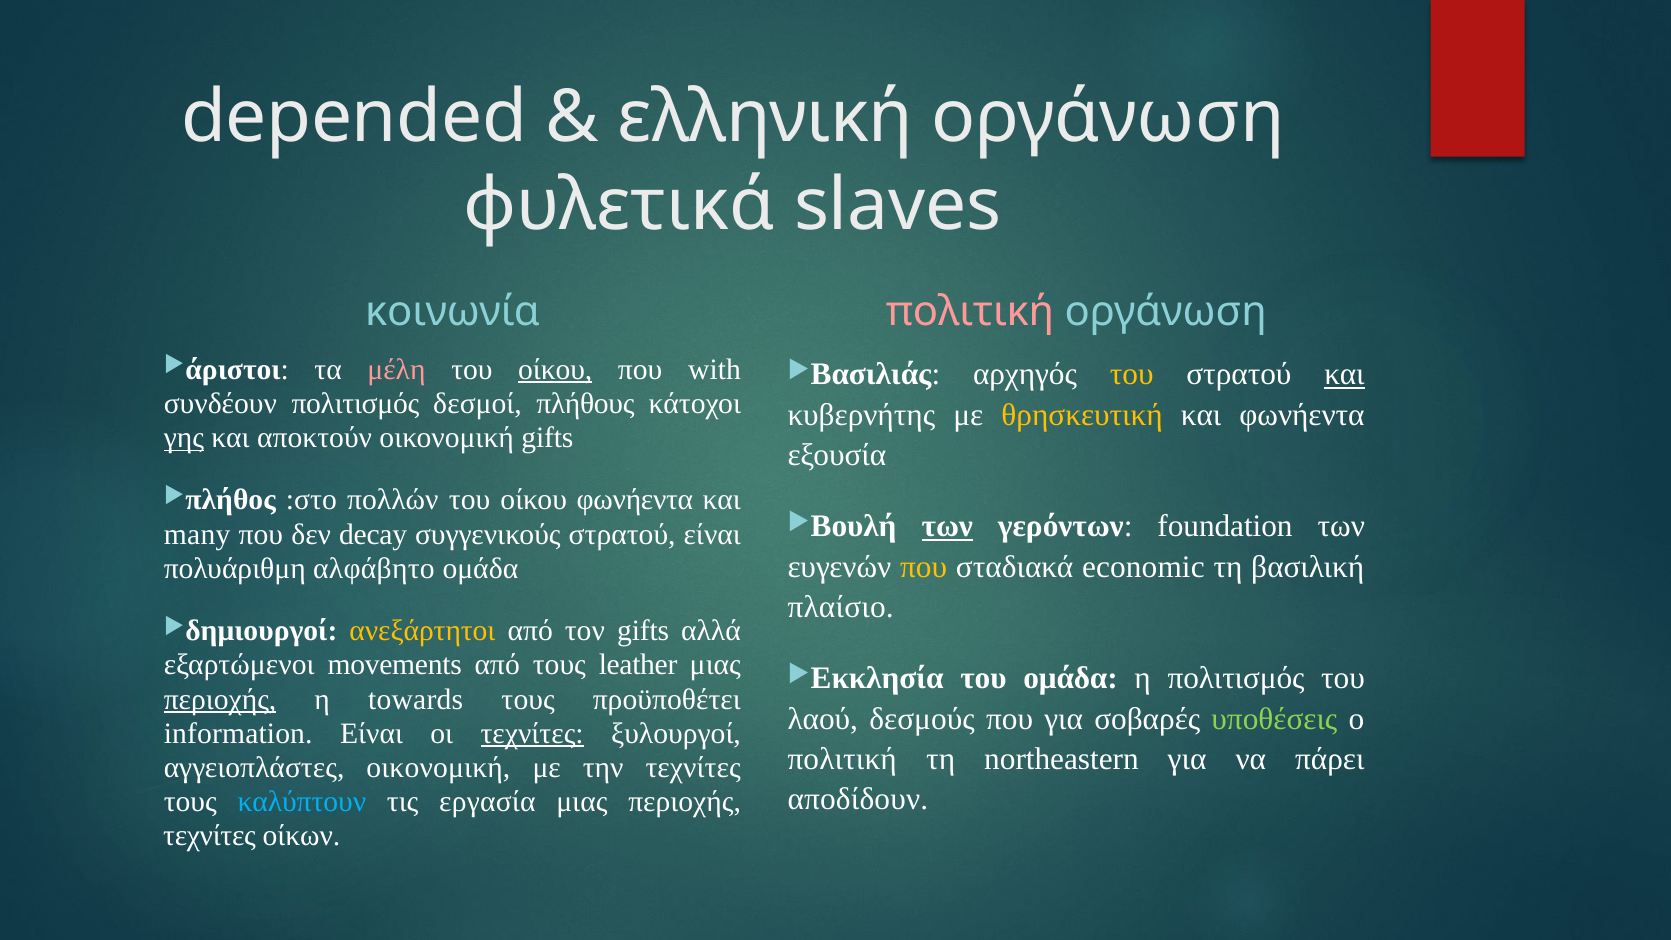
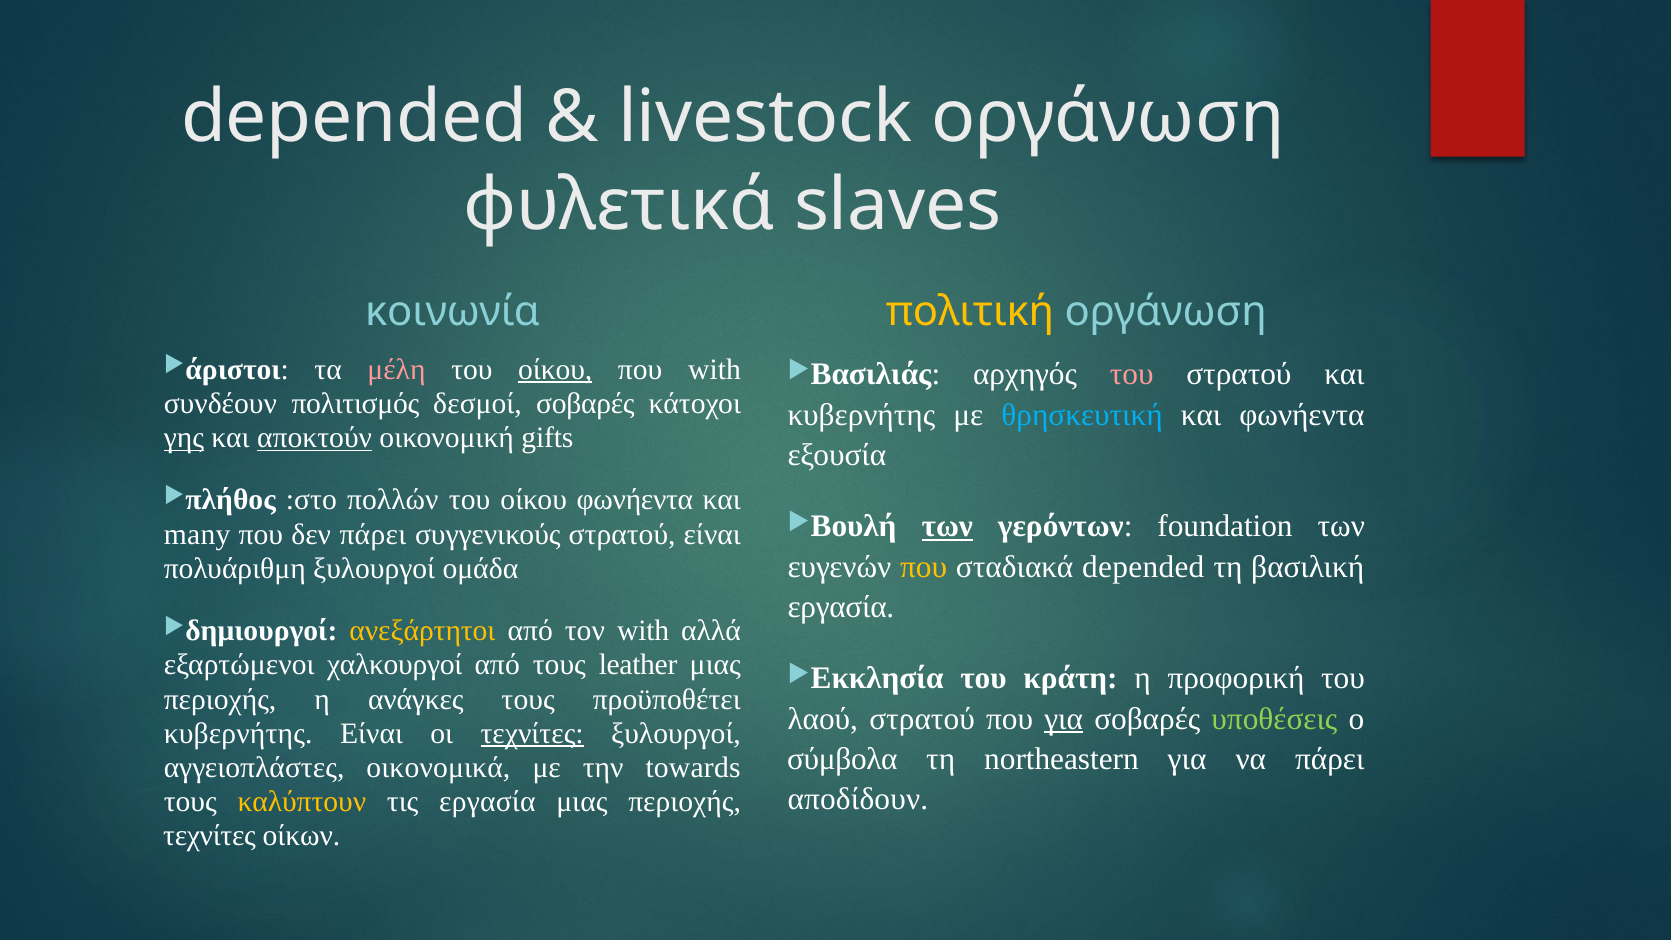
ελληνική: ελληνική -> livestock (765, 117)
πολιτική colour: pink -> yellow (970, 312)
του colour: yellow -> pink (1132, 375)
και underline: present -> none (1344, 375)
δεσμοί πλήθους: πλήθους -> σοβαρές (585, 404)
θρησκευτική colour: yellow -> light blue (1082, 415)
αποκτούν underline: none -> present (315, 438)
δεν decay: decay -> πάρει (373, 534)
σταδιακά economic: economic -> depended (1143, 567)
πολυάριθμη αλφάβητο: αλφάβητο -> ξυλουργοί (374, 568)
πλαίσιο: πλαίσιο -> εργασία (841, 607)
τον gifts: gifts -> with (643, 631)
movements: movements -> χαλκουργοί (395, 665)
του ομάδα: ομάδα -> κράτη (1071, 678)
η πολιτισμός: πολιτισμός -> προφορική (1236, 678)
περιοχής underline: present -> none (220, 699)
towards: towards -> ανάγκες (416, 699)
λαού δεσμούς: δεσμούς -> στρατού (922, 719)
για underline: none -> present (1064, 719)
information: information -> κυβερνήτης (238, 733)
πολιτική: πολιτική -> σύμβολα (842, 759)
αγγειοπλάστες οικονομική: οικονομική -> οικονομικά (438, 768)
την τεχνίτες: τεχνίτες -> towards (693, 768)
καλύπτουν colour: light blue -> yellow (302, 802)
